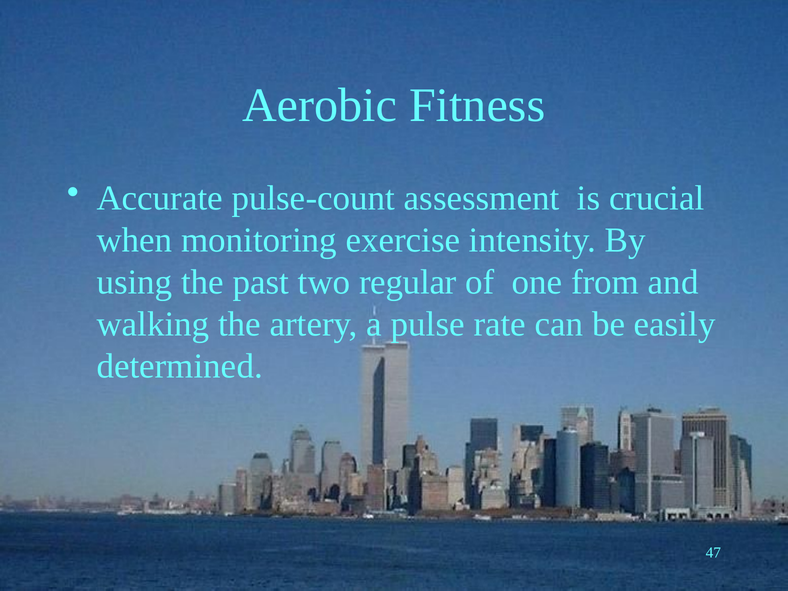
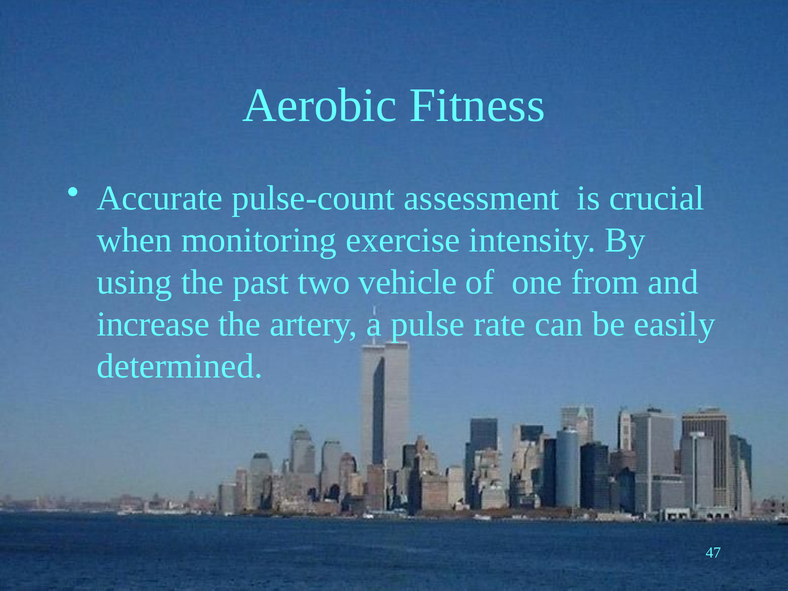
regular: regular -> vehicle (408, 282)
walking: walking -> increase (153, 324)
